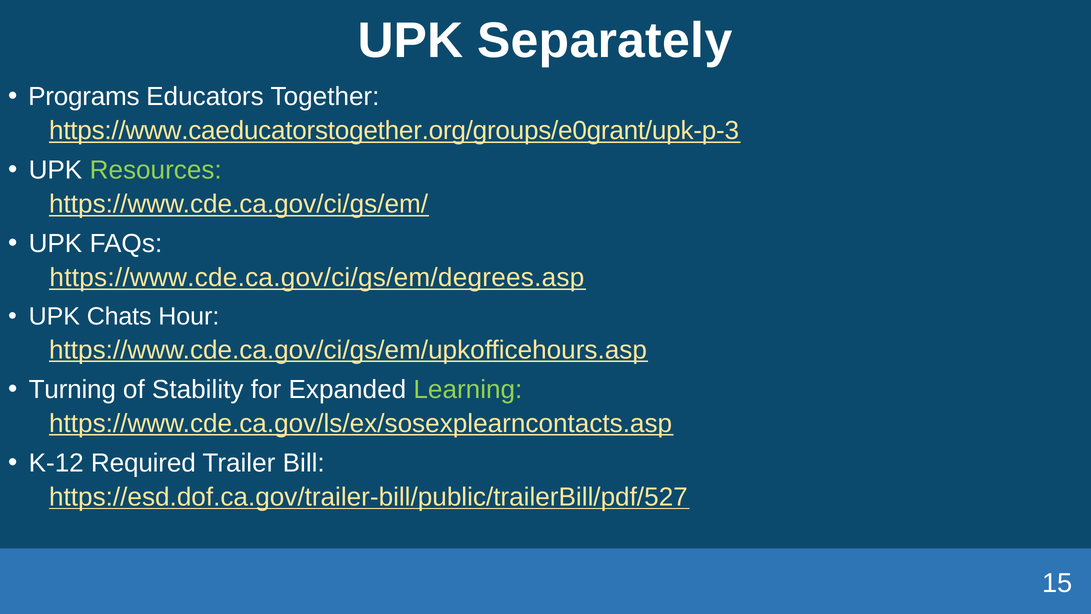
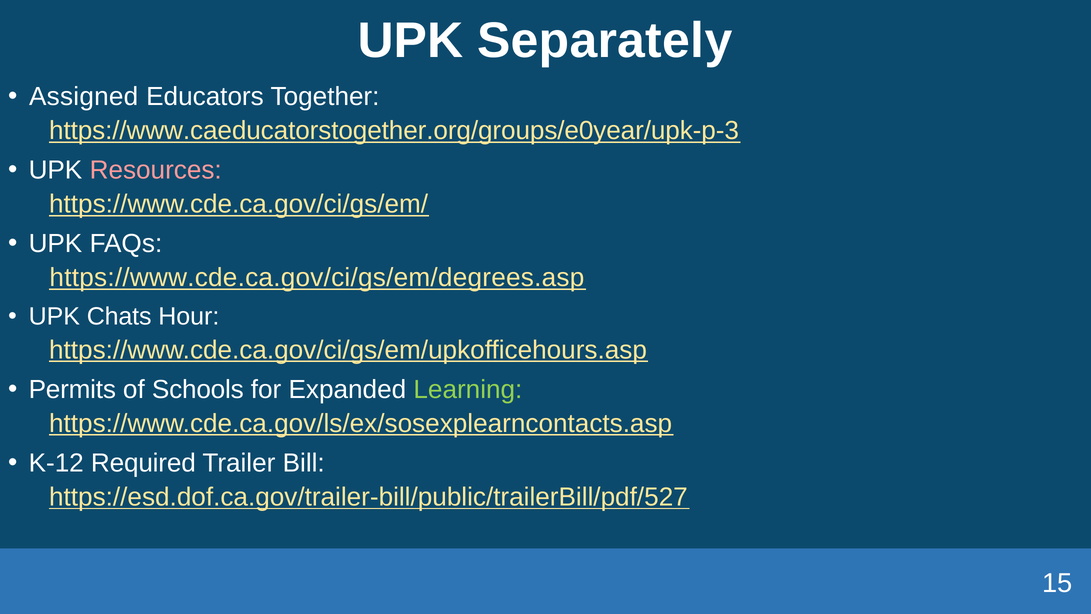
Programs: Programs -> Assigned (84, 97)
https://www.caeducatorstogether.org/groups/e0grant/upk-p-3: https://www.caeducatorstogether.org/groups/e0grant/upk-p-3 -> https://www.caeducatorstogether.org/groups/e0year/upk-p-3 (394, 131)
Resources colour: light green -> pink (156, 170)
Turning: Turning -> Permits (72, 389)
Stability: Stability -> Schools (198, 389)
